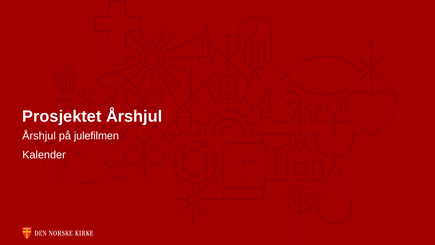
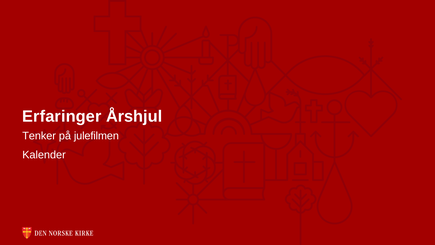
Prosjektet: Prosjektet -> Erfaringer (62, 116)
Årshjul: Årshjul -> Tenker (39, 136)
